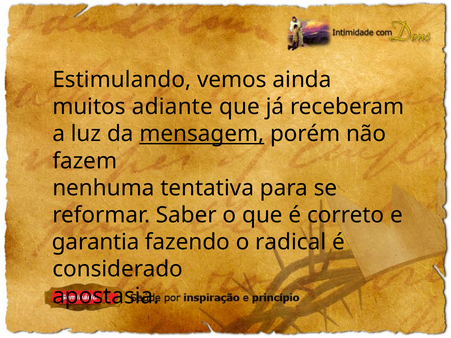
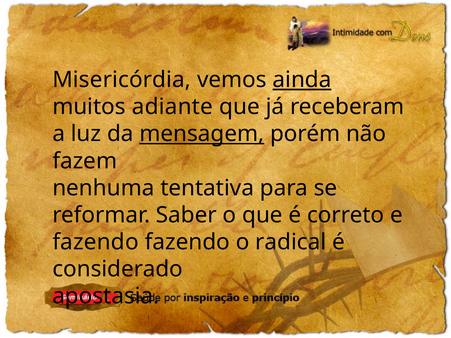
Estimulando: Estimulando -> Misericórdia (122, 80)
ainda underline: none -> present (302, 80)
garantia: garantia -> fazendo (96, 242)
